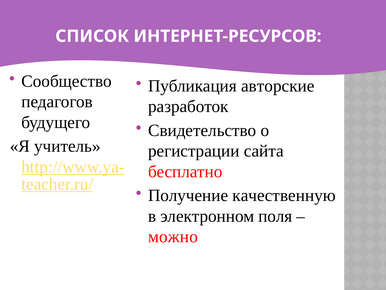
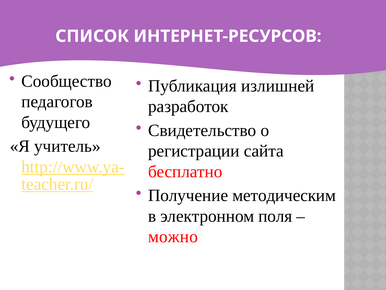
авторские: авторские -> излишней (278, 86)
качественную: качественную -> методическим (284, 195)
